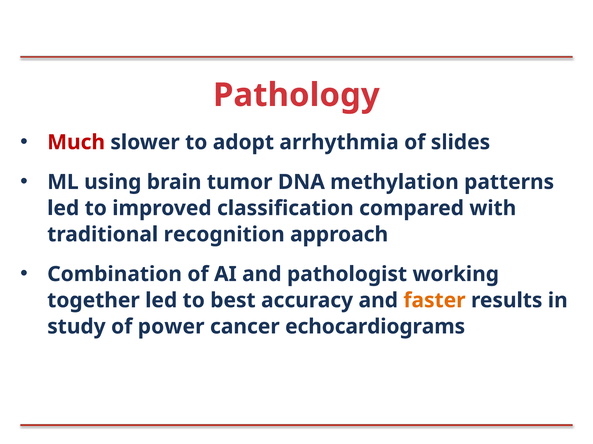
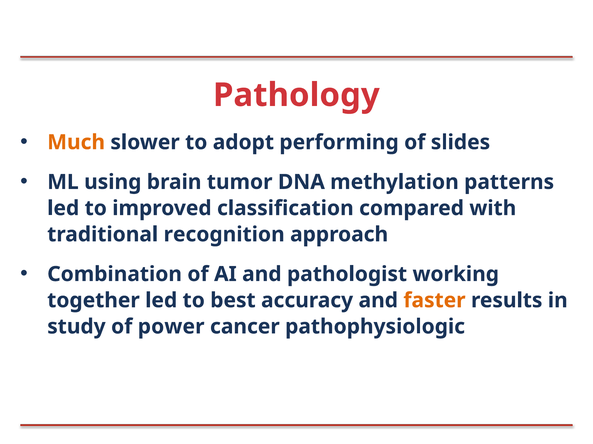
Much colour: red -> orange (76, 142)
arrhythmia: arrhythmia -> performing (339, 142)
echocardiograms: echocardiograms -> pathophysiologic (375, 326)
